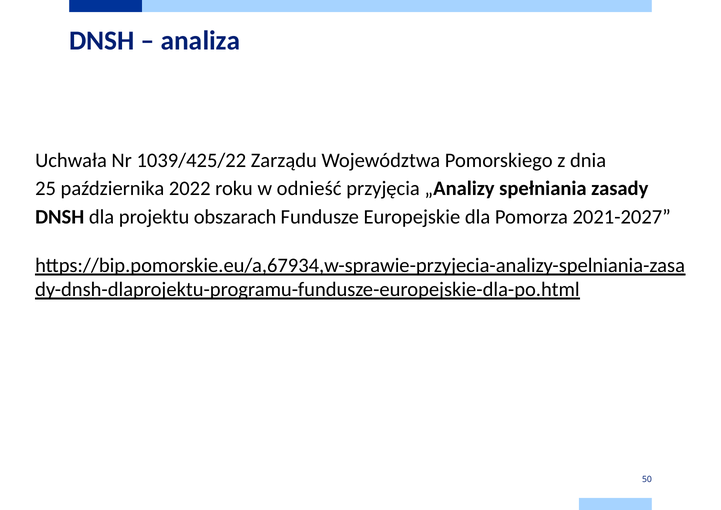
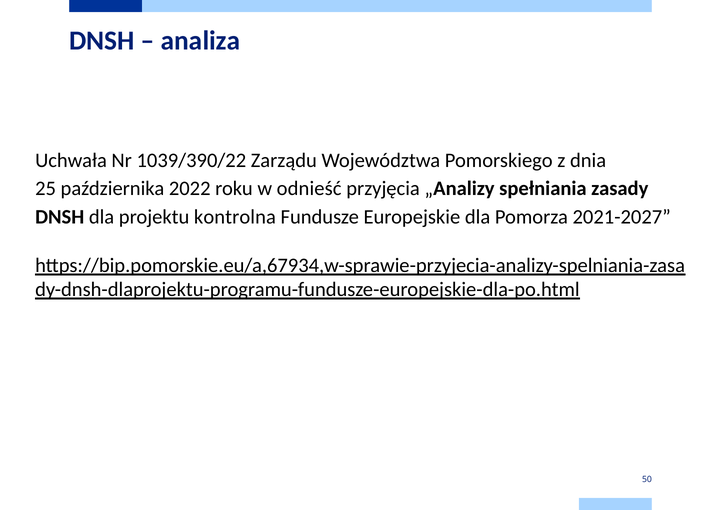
1039/425/22: 1039/425/22 -> 1039/390/22 (191, 160)
obszarach: obszarach -> kontrolna (235, 217)
